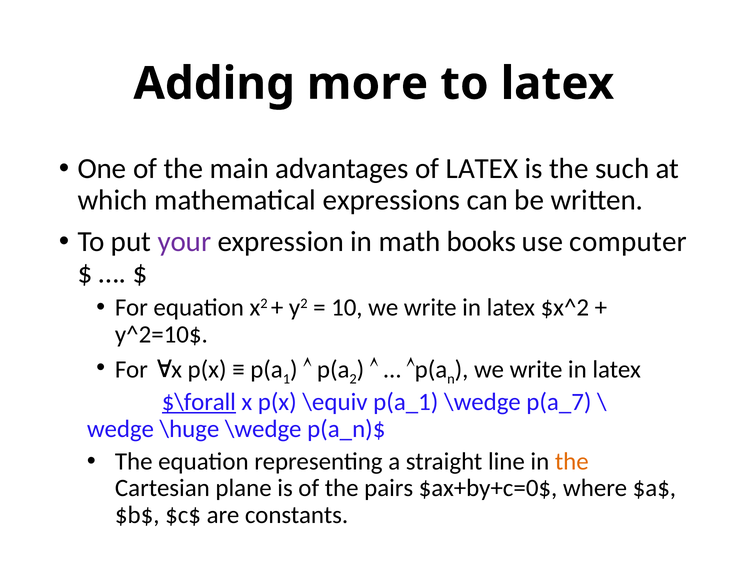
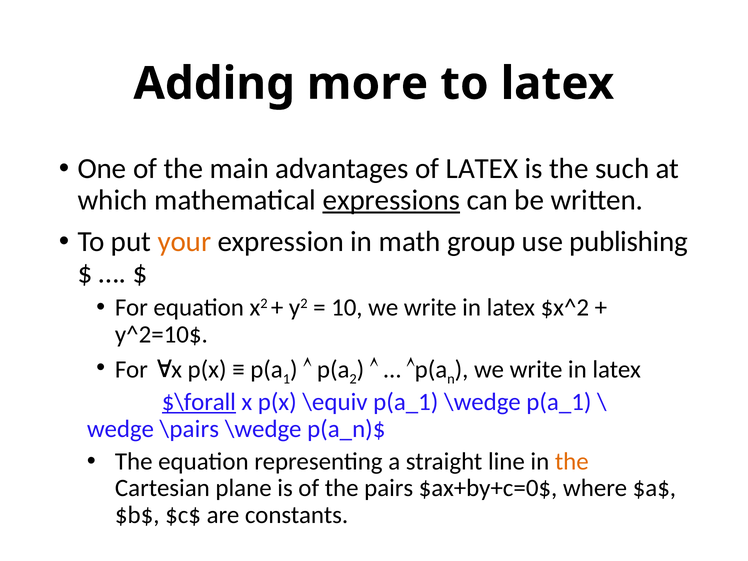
expressions underline: none -> present (391, 200)
your colour: purple -> orange (184, 242)
books: books -> group (481, 242)
computer: computer -> publishing (629, 242)
\wedge p(a_7: p(a_7 -> p(a_1 (559, 402)
\huge: \huge -> \pairs (189, 429)
